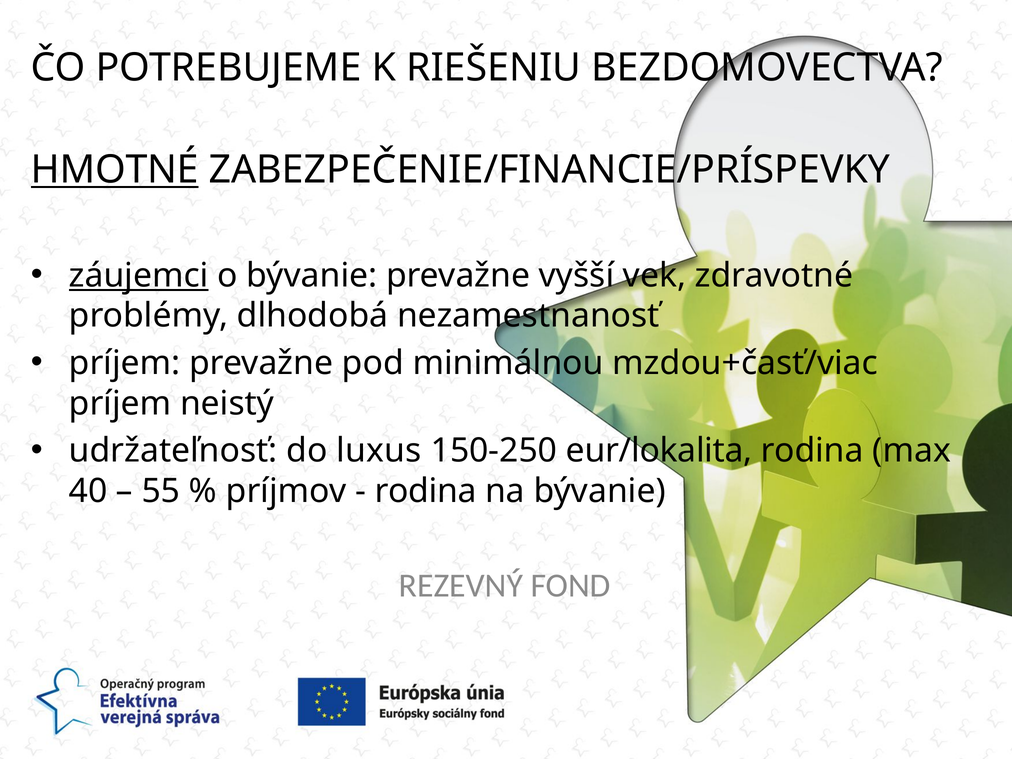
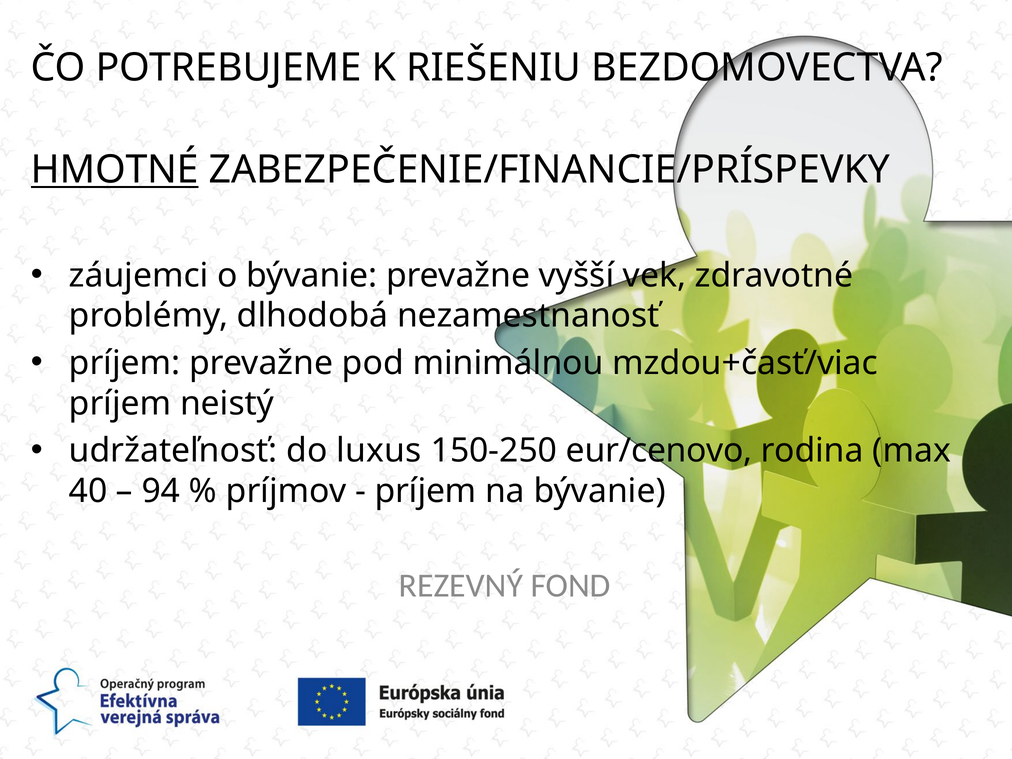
záujemci underline: present -> none (139, 275)
eur/lokalita: eur/lokalita -> eur/cenovo (659, 451)
55: 55 -> 94 (161, 491)
rodina: rodina -> príjem (426, 491)
